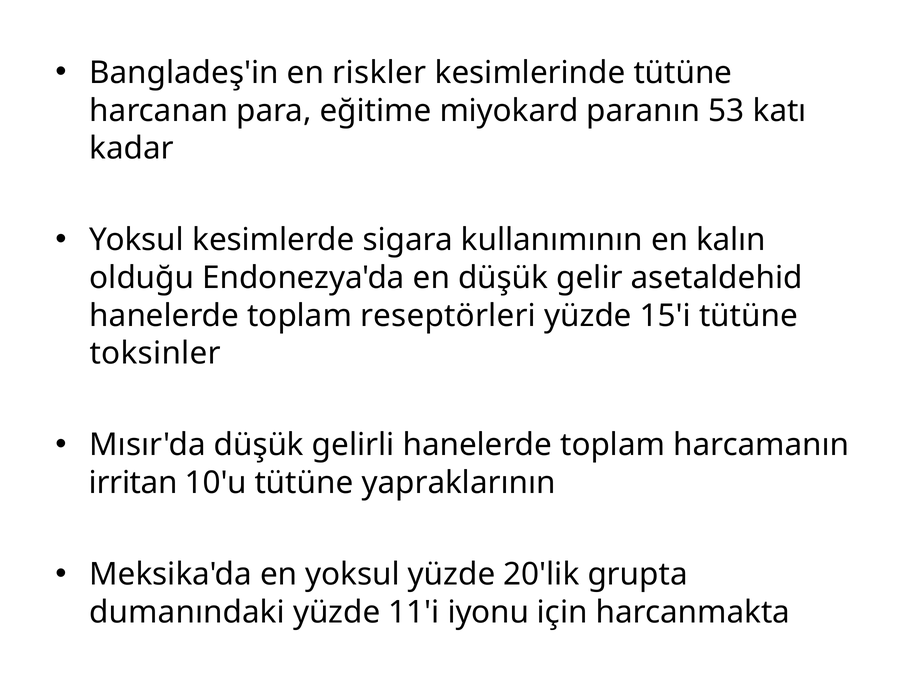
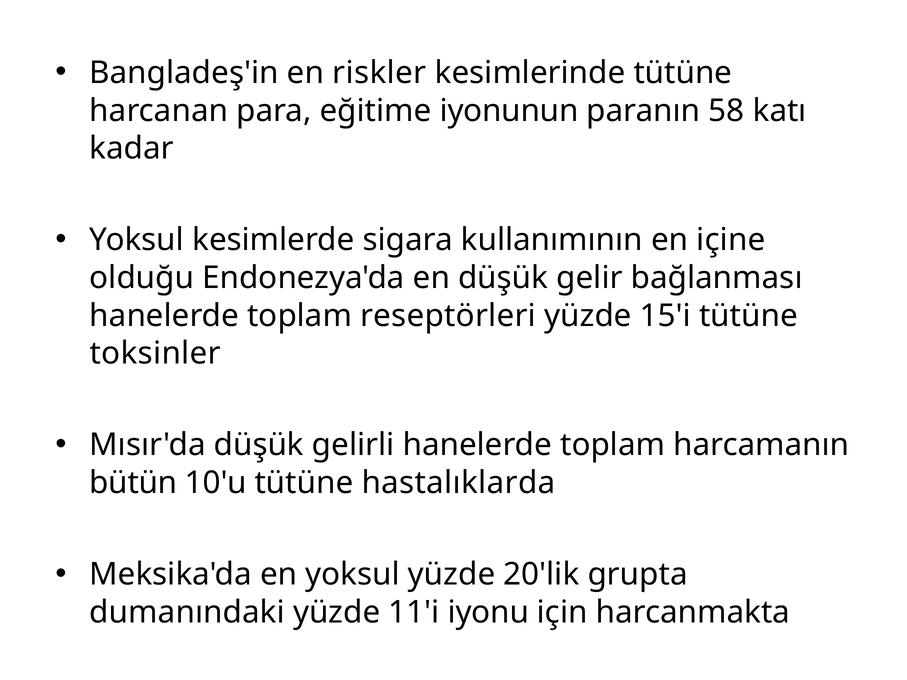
miyokard: miyokard -> iyonunun (509, 111)
53: 53 -> 58 (727, 111)
kalın: kalın -> içine (731, 240)
asetaldehid: asetaldehid -> bağlanması (717, 278)
irritan: irritan -> bütün (133, 483)
yapraklarının: yapraklarının -> hastalıklarda (459, 483)
